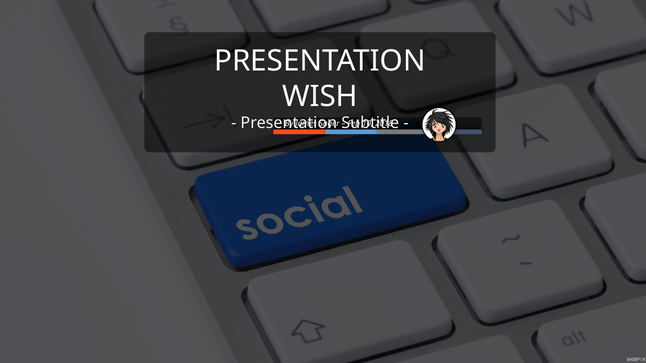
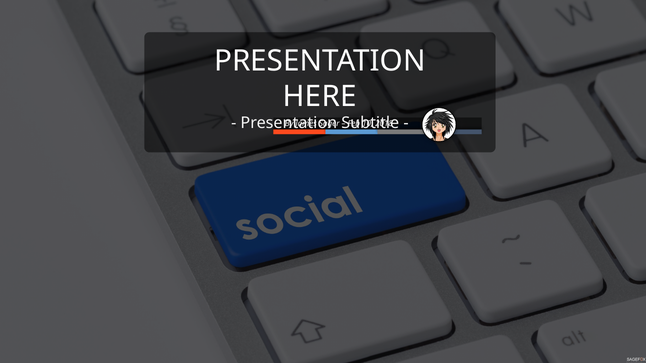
WISH: WISH -> HERE (320, 97)
